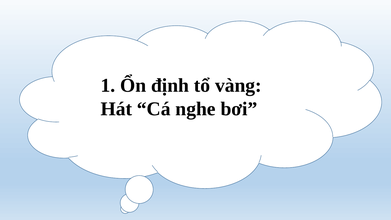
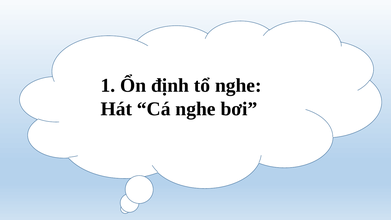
tổ vàng: vàng -> nghe (238, 85)
